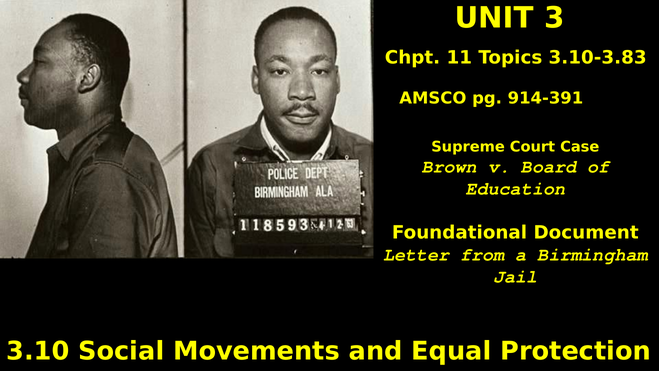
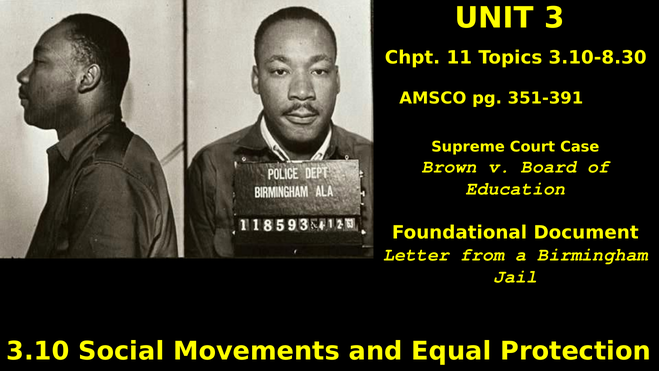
3.10-3.83: 3.10-3.83 -> 3.10-8.30 (598, 58)
914-391: 914-391 -> 351-391 (545, 98)
